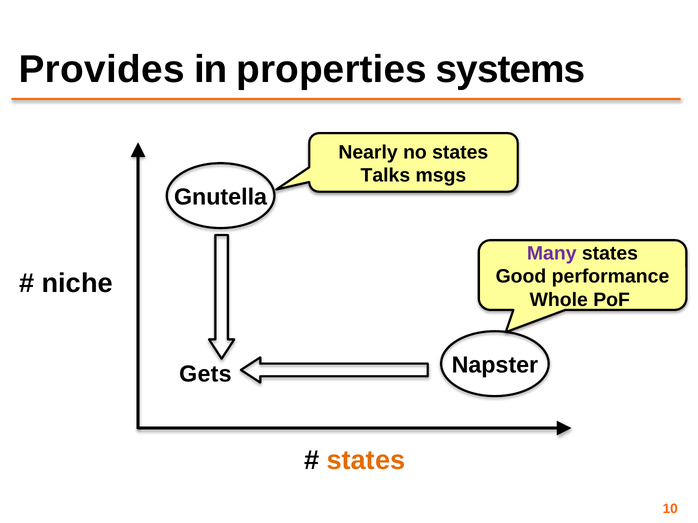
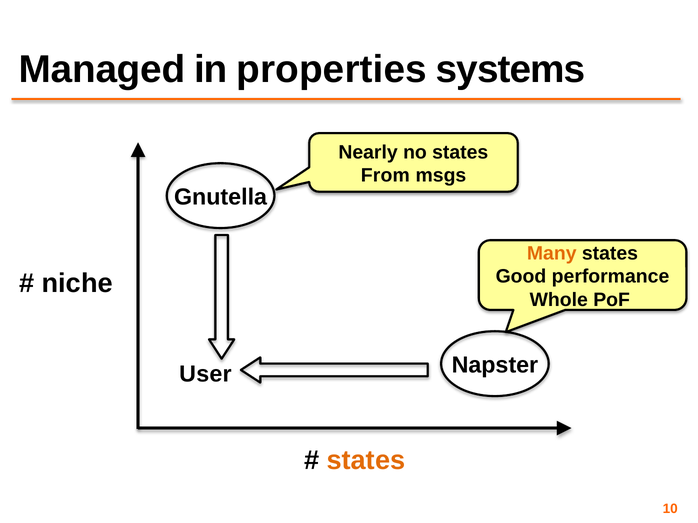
Provides: Provides -> Managed (102, 69)
Talks: Talks -> From (385, 176)
Many colour: purple -> orange (552, 253)
Gets: Gets -> User (205, 375)
